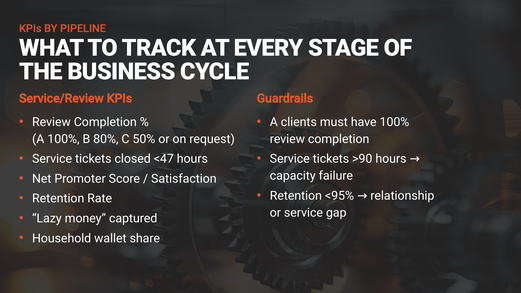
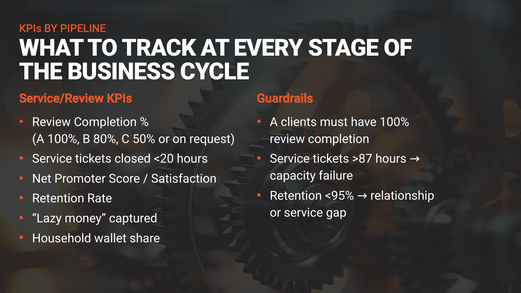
<47: <47 -> <20 (164, 159)
>90: >90 -> >87 (362, 159)
